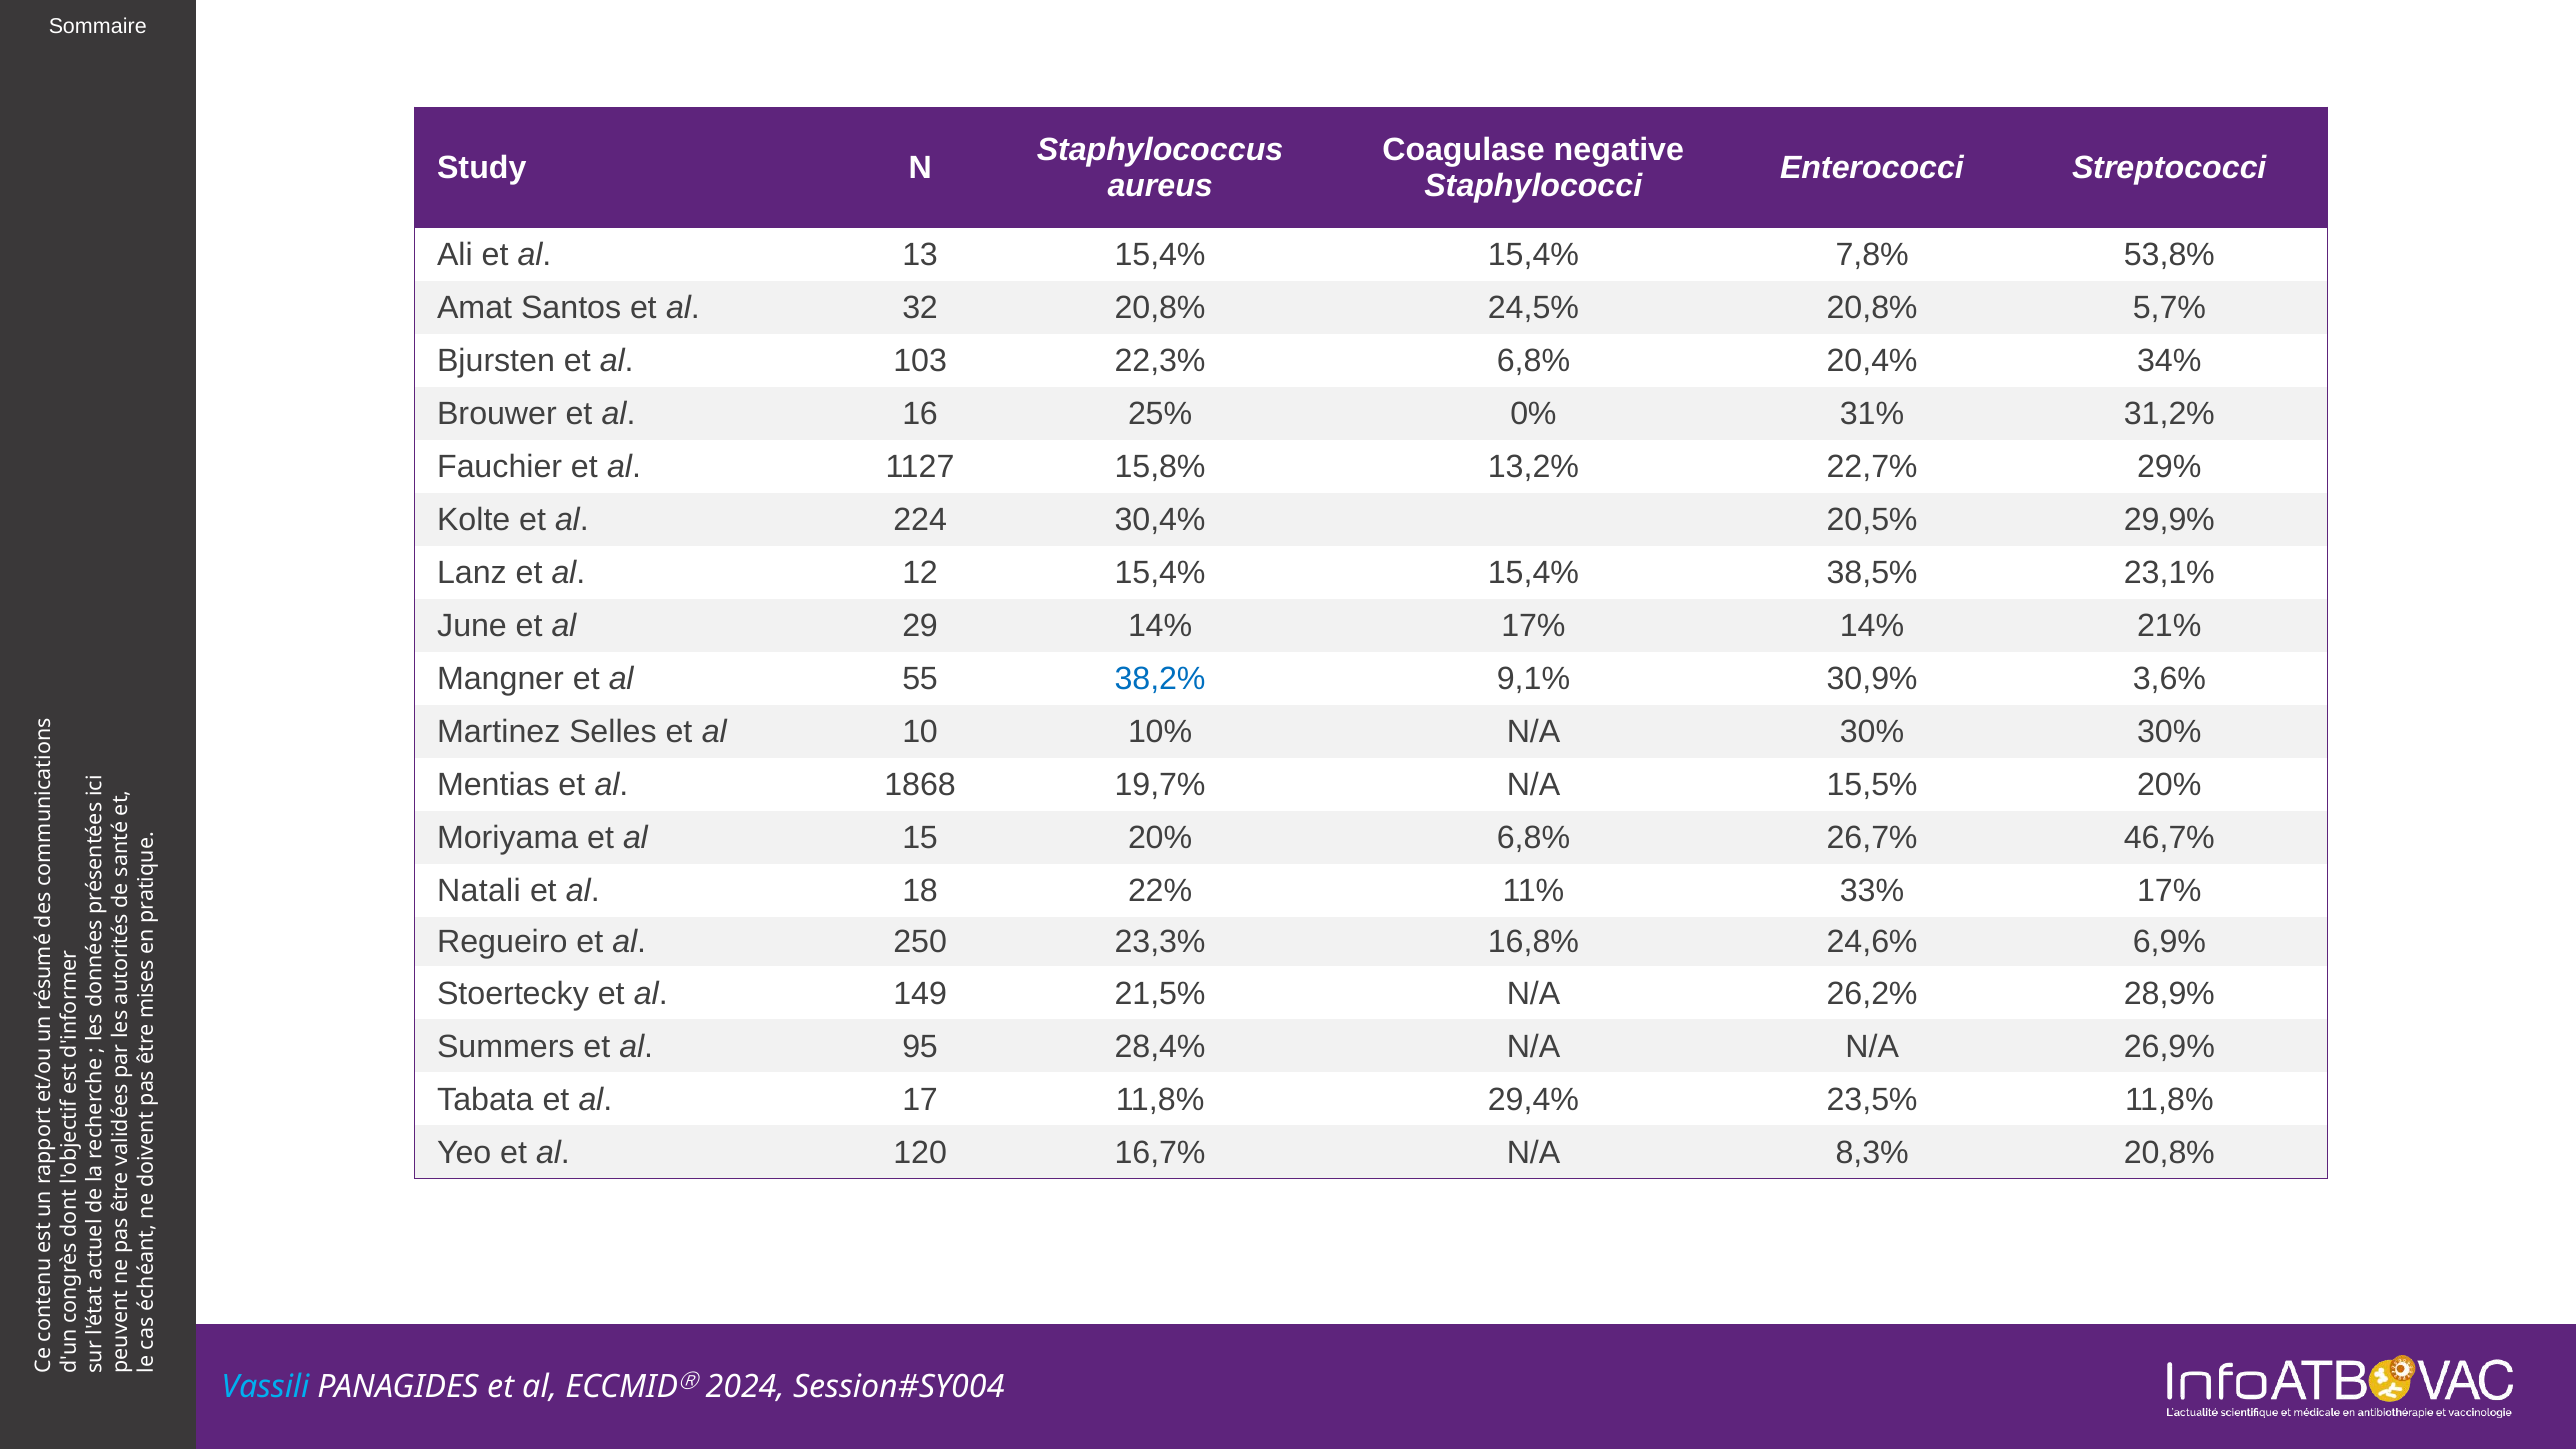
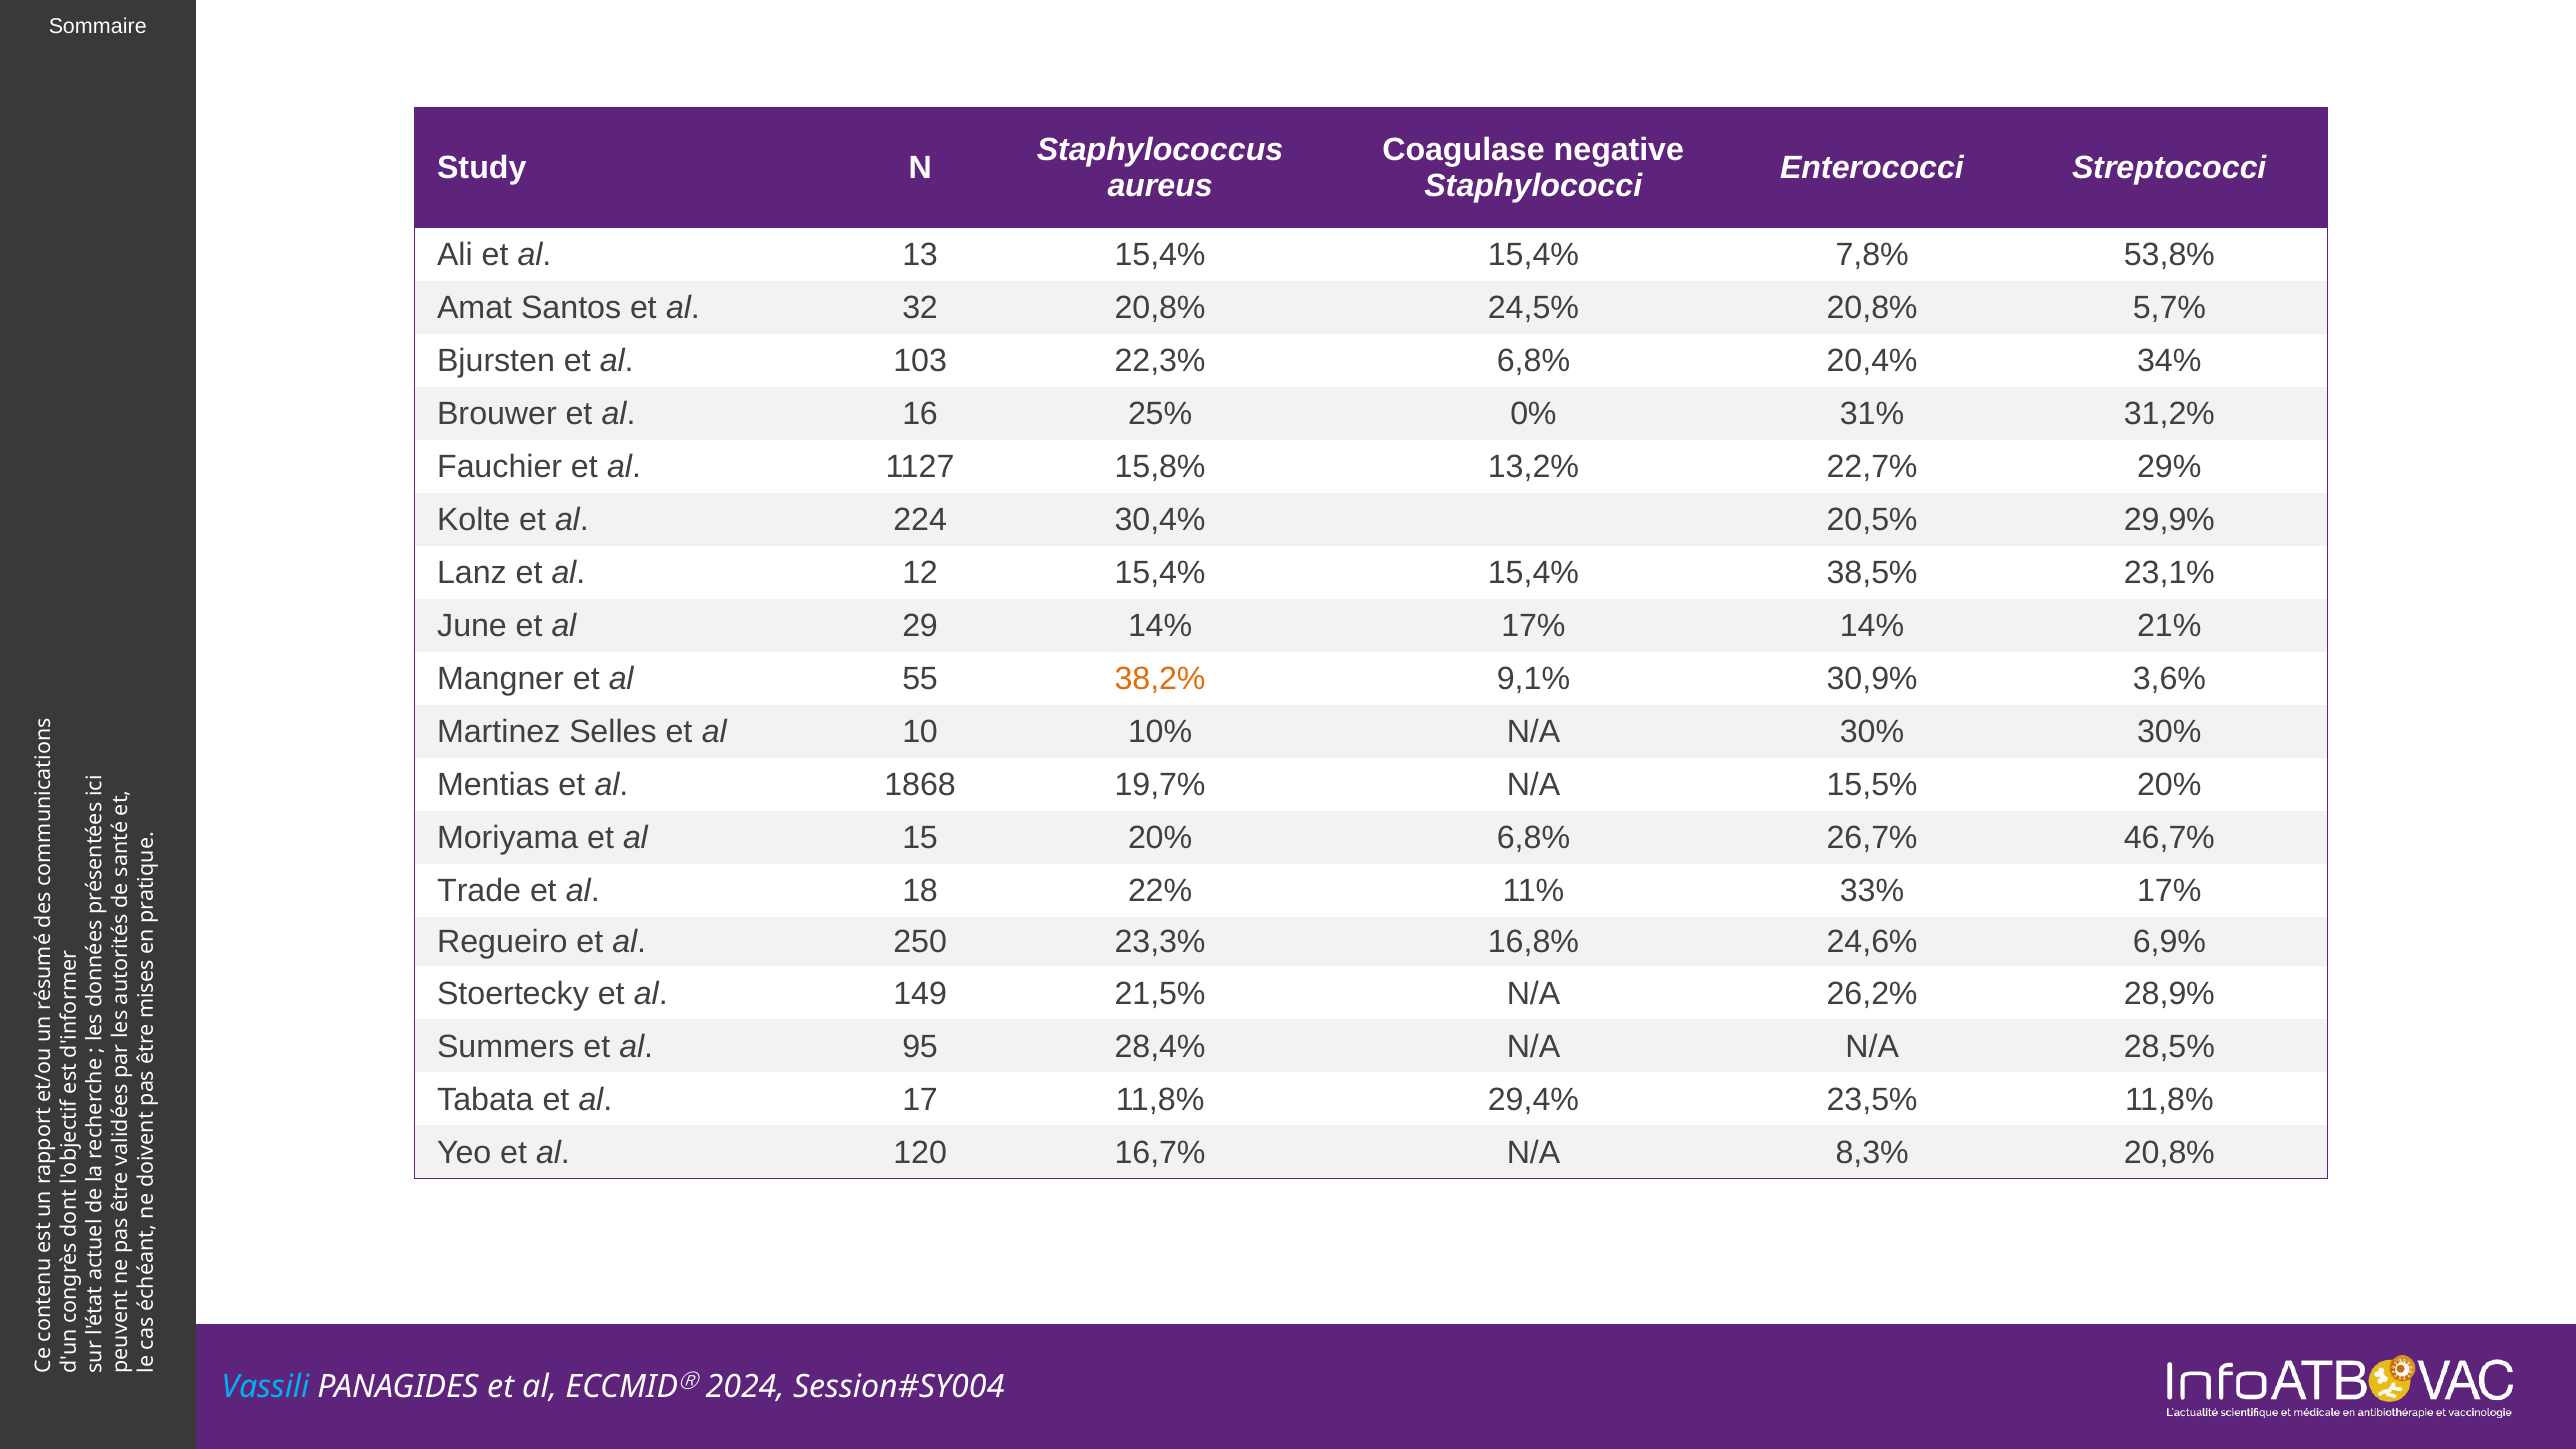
38,2% colour: blue -> orange (1160, 679)
Natali: Natali -> Trade (479, 891)
26,9%: 26,9% -> 28,5% (2169, 1046)
